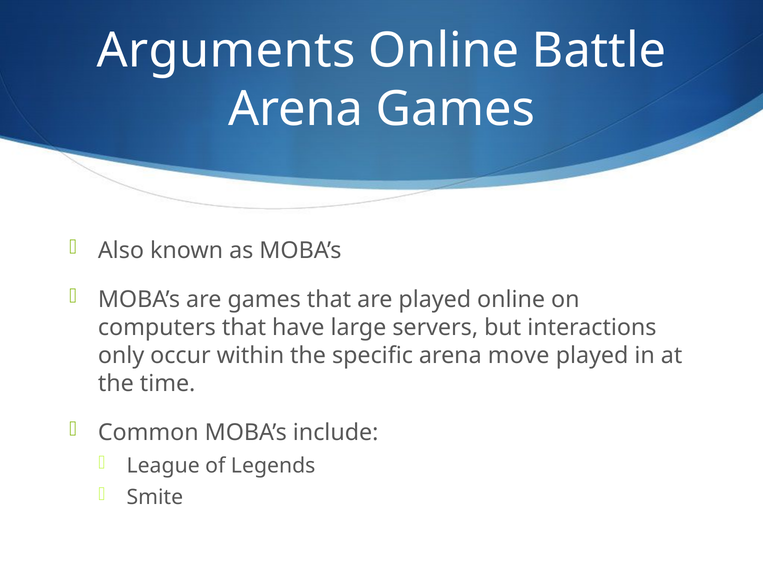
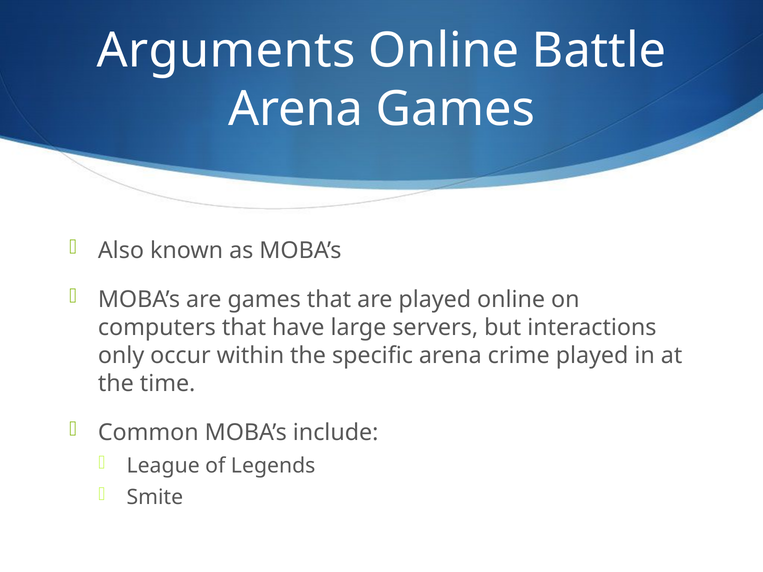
move: move -> crime (519, 356)
